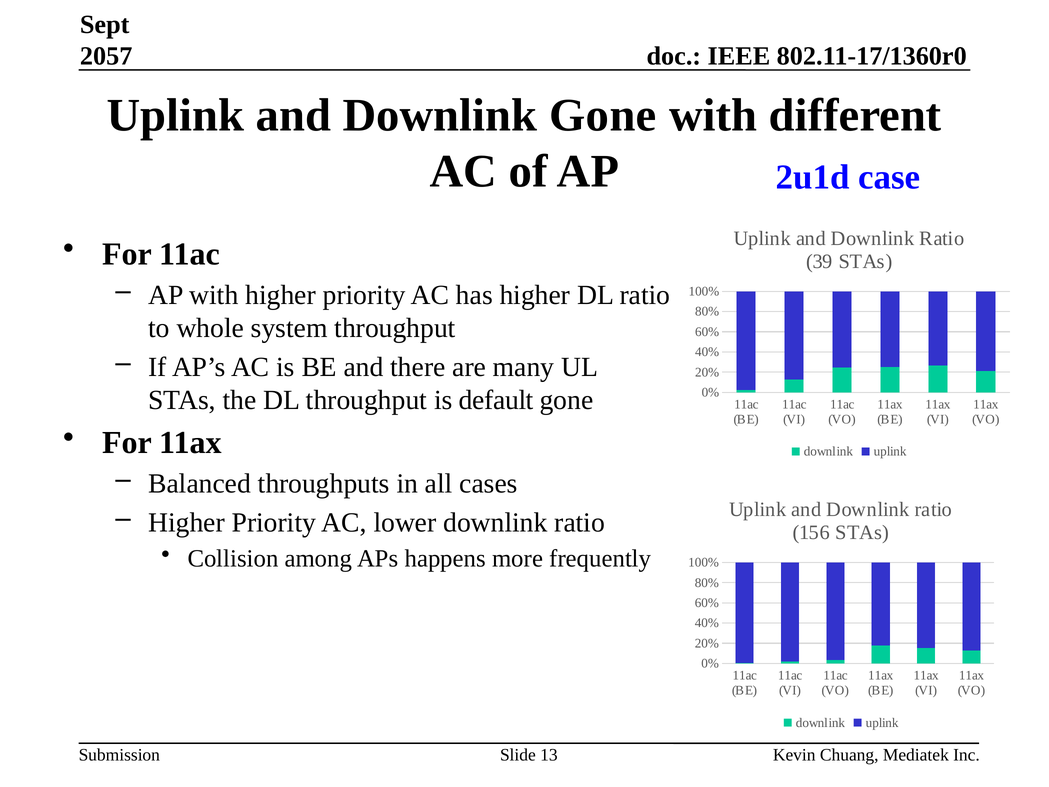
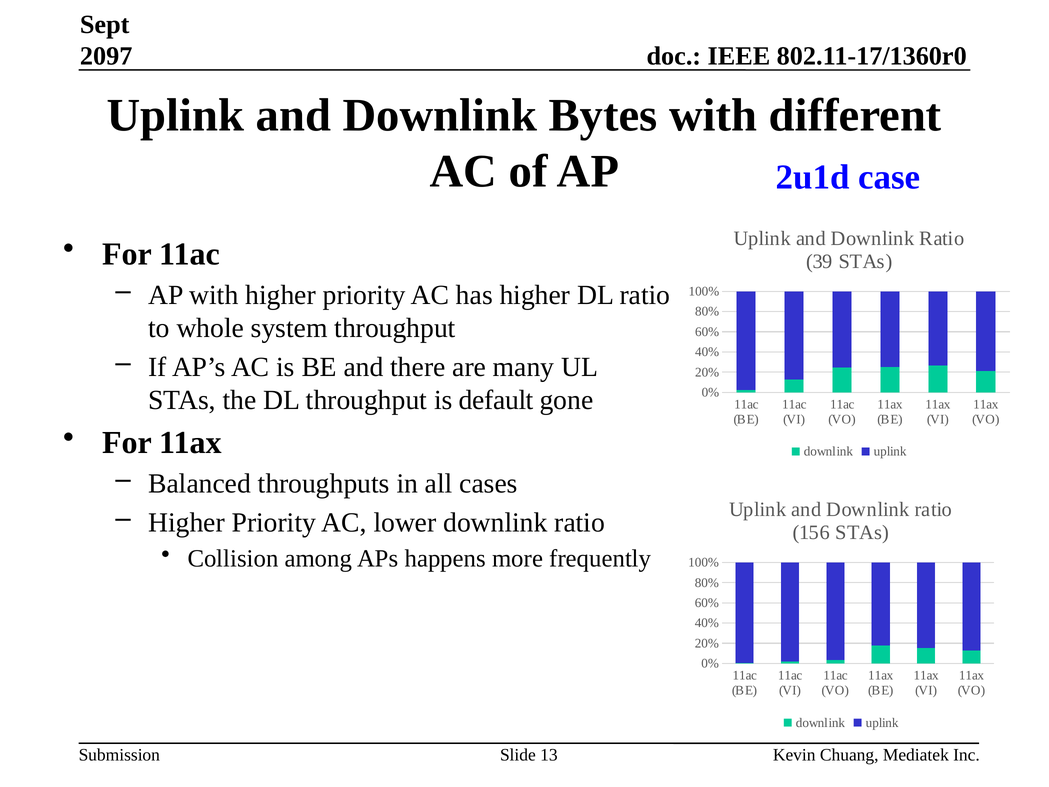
2057: 2057 -> 2097 (106, 56)
Downlink Gone: Gone -> Bytes (603, 115)
